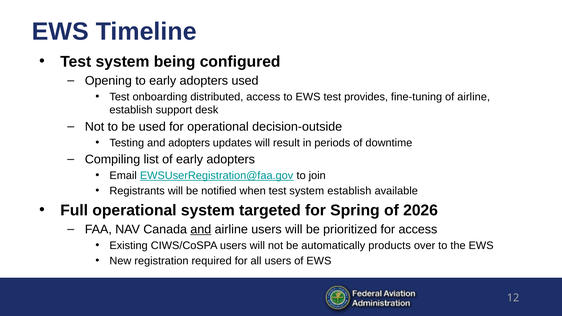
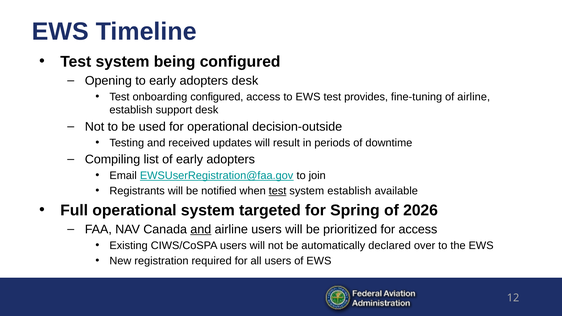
adopters used: used -> desk (245, 81)
onboarding distributed: distributed -> configured (217, 97)
and adopters: adopters -> received (189, 143)
test underline: none -> present (278, 191)
products: products -> declared (390, 246)
